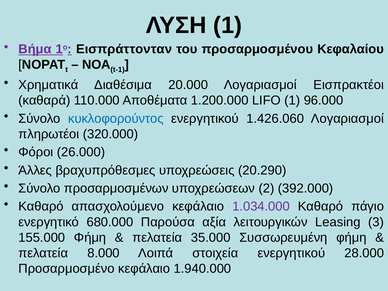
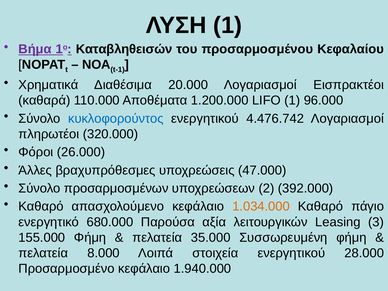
Εισπράττονταν: Εισπράττονταν -> Καταβληθεισών (124, 49)
1.426.060: 1.426.060 -> 4.476.742 (275, 119)
20.290: 20.290 -> 47.000 (262, 170)
1.034.000 colour: purple -> orange (261, 206)
